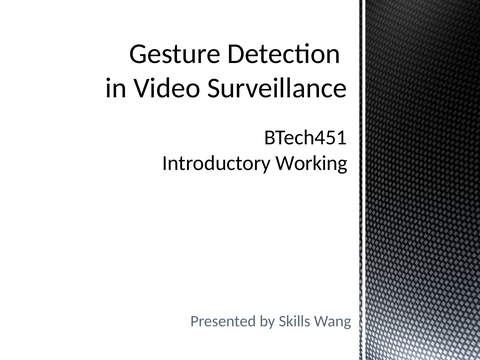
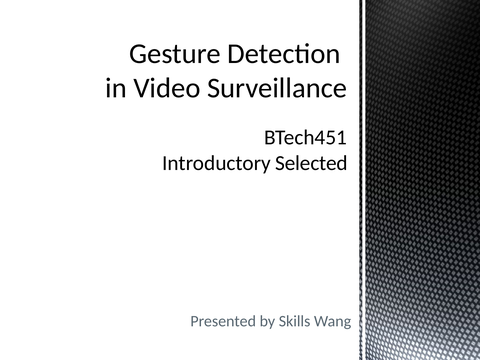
Working: Working -> Selected (311, 163)
